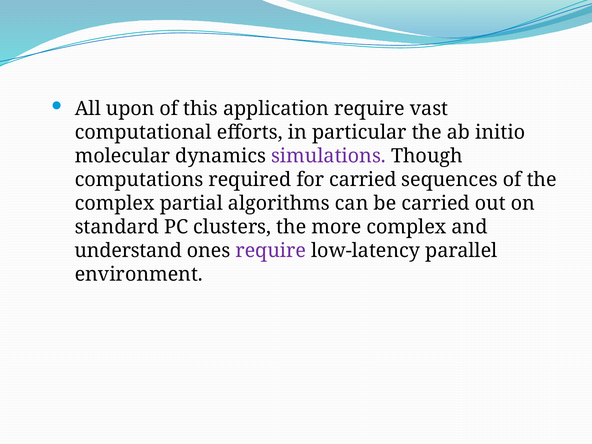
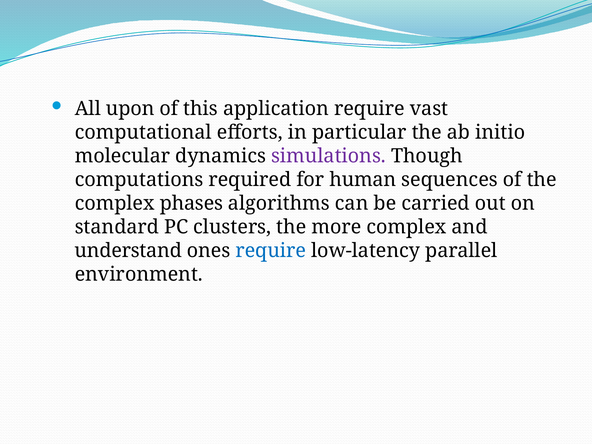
for carried: carried -> human (363, 180)
partial: partial -> phases (191, 203)
require colour: purple -> blue (271, 251)
